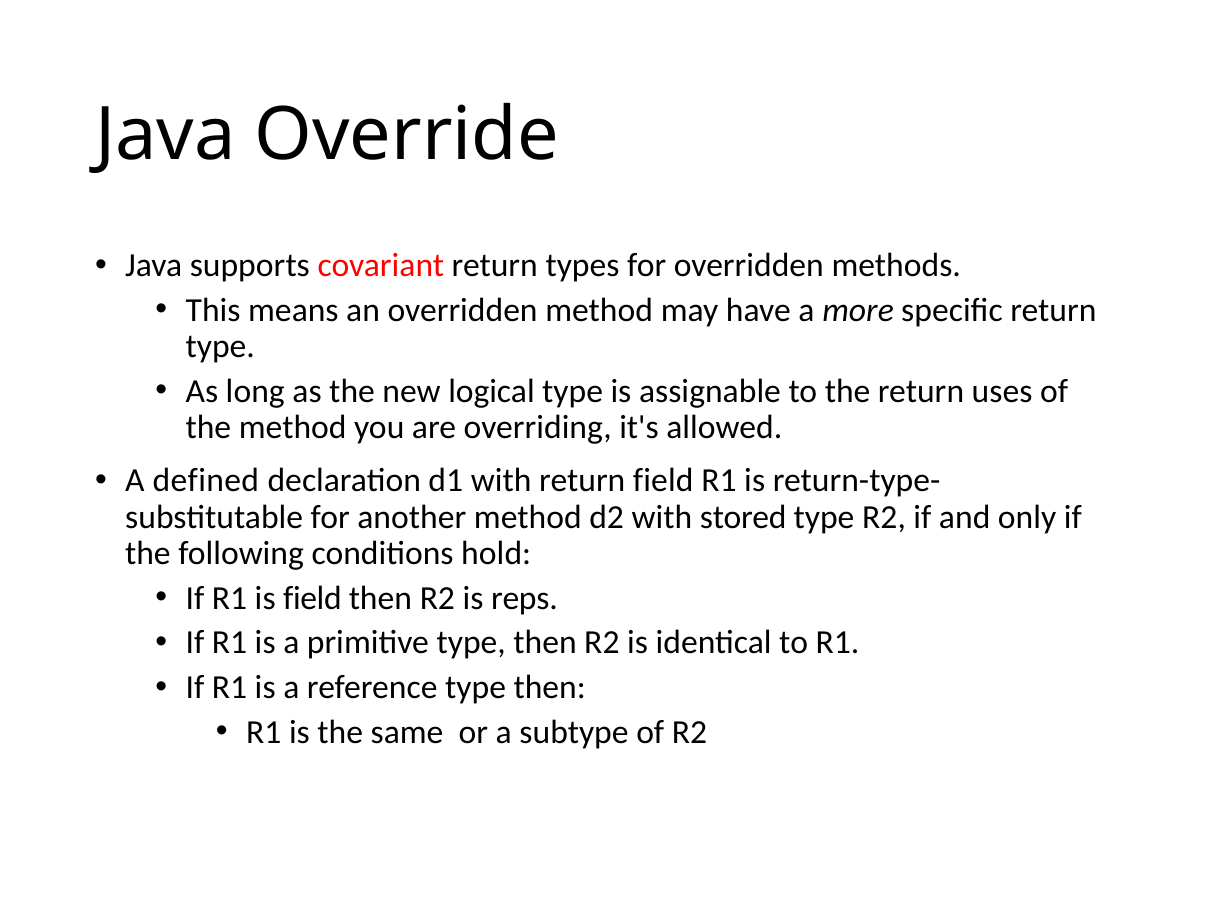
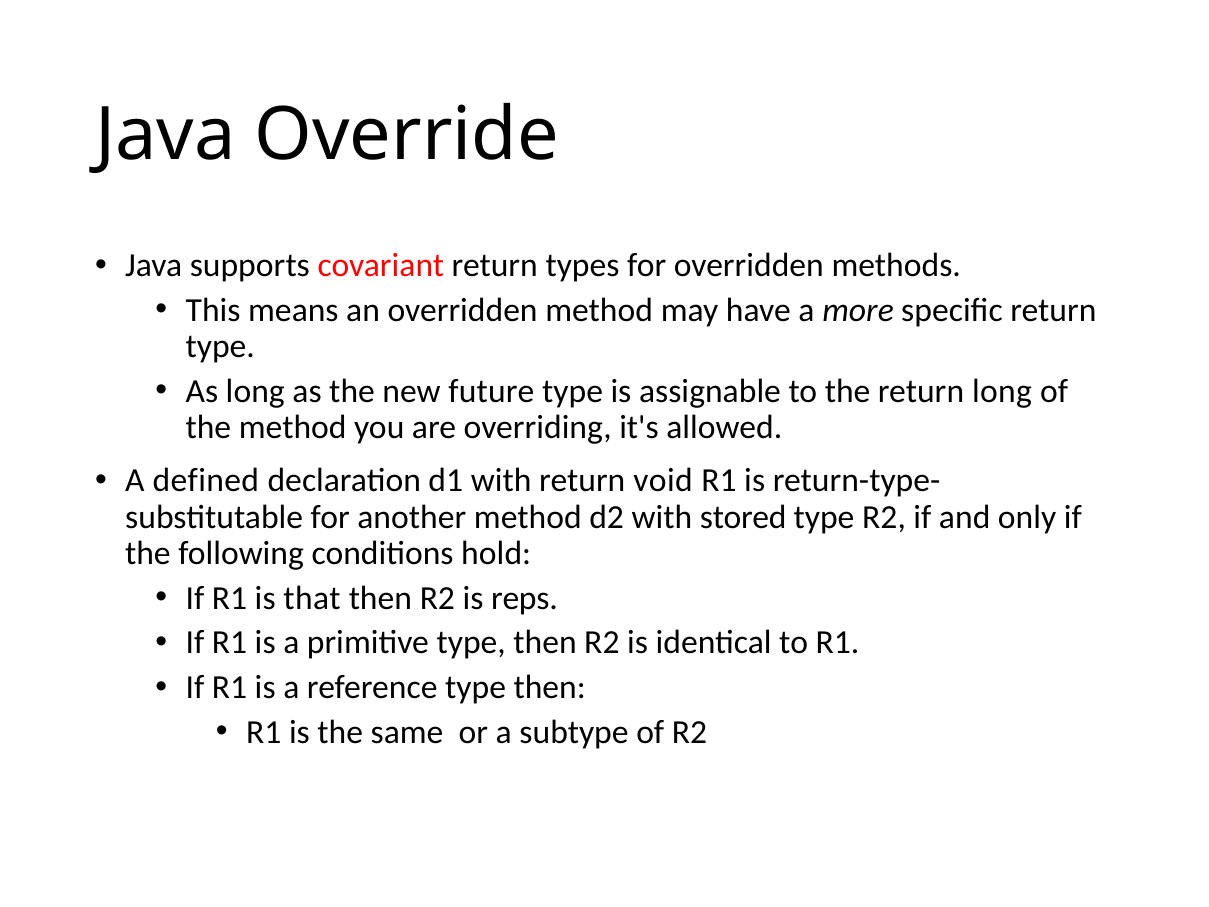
logical: logical -> future (491, 391)
return uses: uses -> long (1002, 391)
return field: field -> void (663, 480)
is field: field -> that (312, 598)
